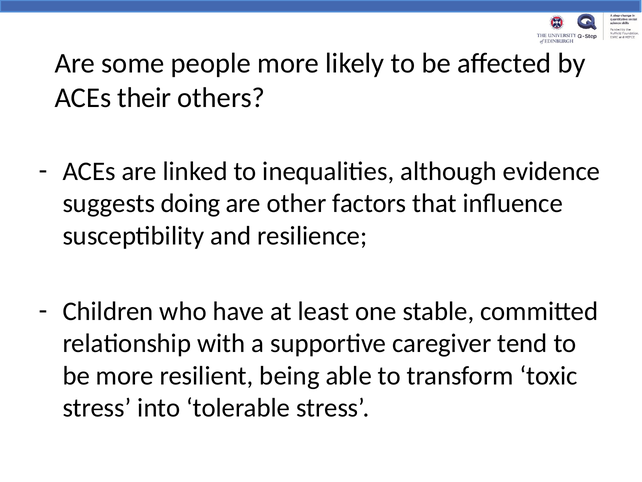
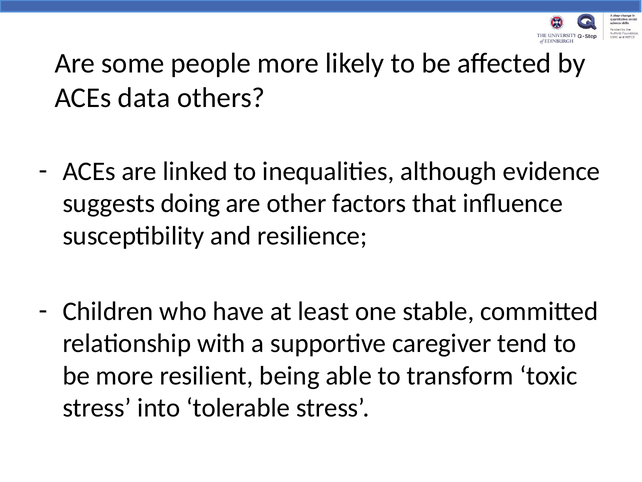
their: their -> data (144, 98)
